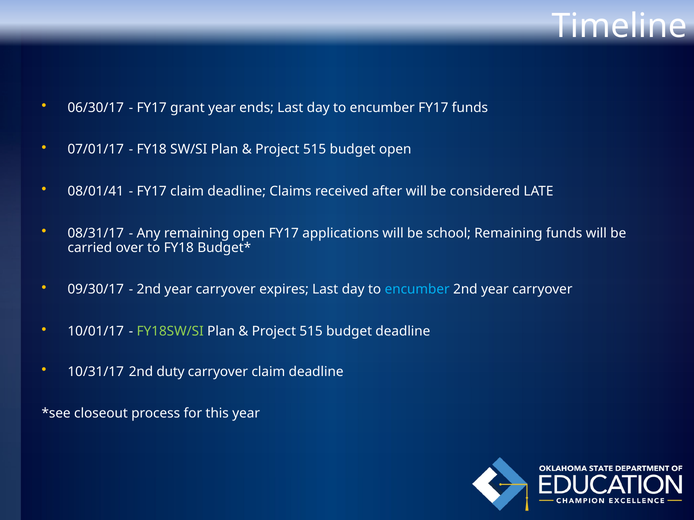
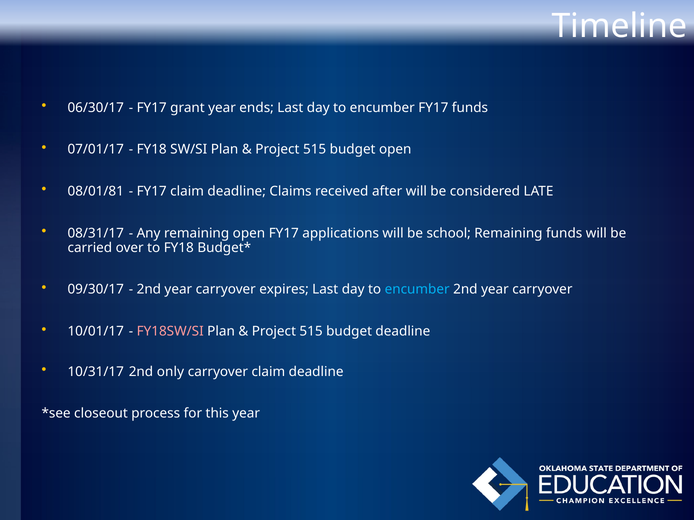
08/01/41: 08/01/41 -> 08/01/81 (96, 191)
FY18SW/SI colour: light green -> pink (170, 332)
duty: duty -> only (170, 372)
